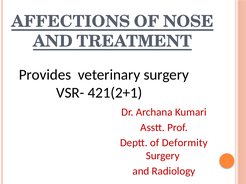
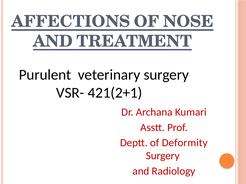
Provides: Provides -> Purulent (45, 75)
